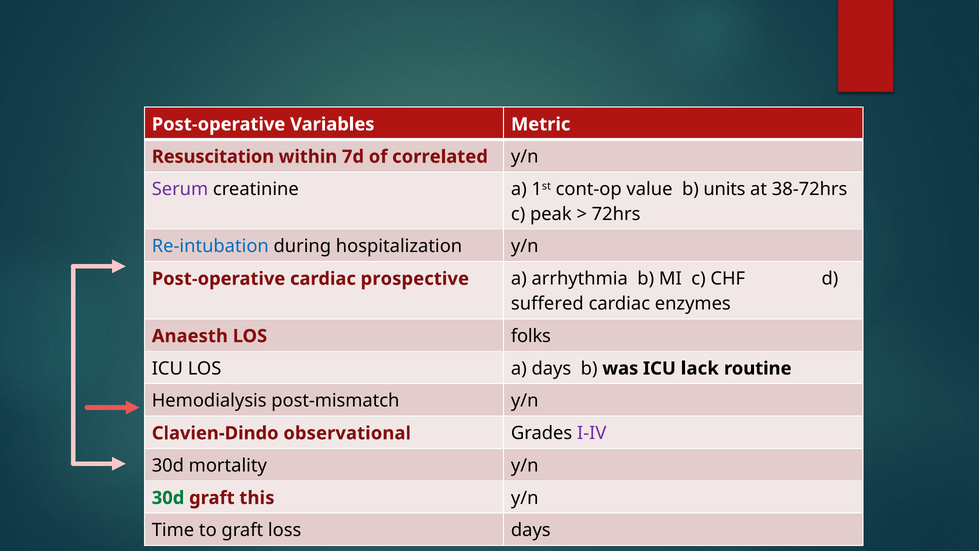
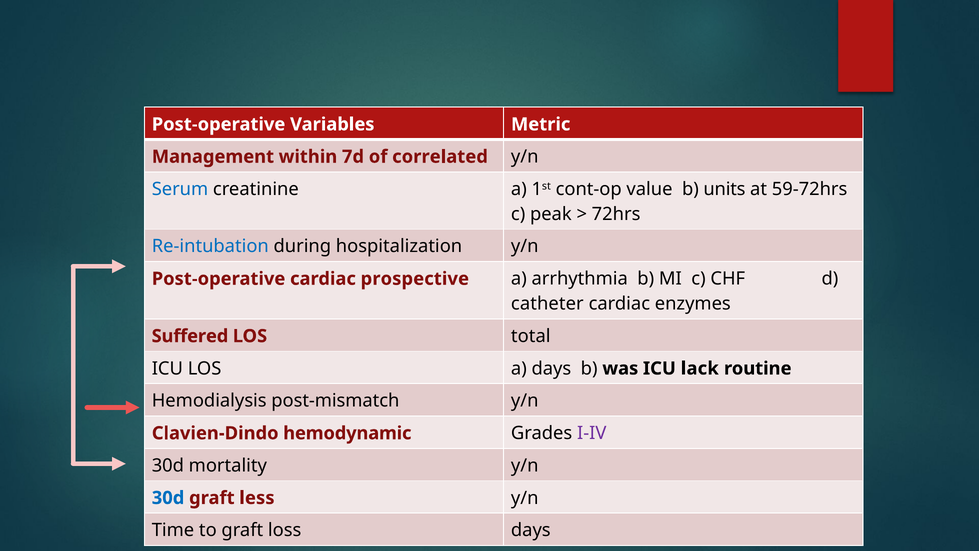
Resuscitation: Resuscitation -> Management (213, 157)
Serum colour: purple -> blue (180, 189)
38-72hrs: 38-72hrs -> 59-72hrs (810, 189)
suffered: suffered -> catheter (547, 304)
Anaesth: Anaesth -> Suffered (190, 336)
folks: folks -> total (531, 336)
observational: observational -> hemodynamic (347, 433)
30d colour: green -> blue (168, 498)
this: this -> less (257, 498)
